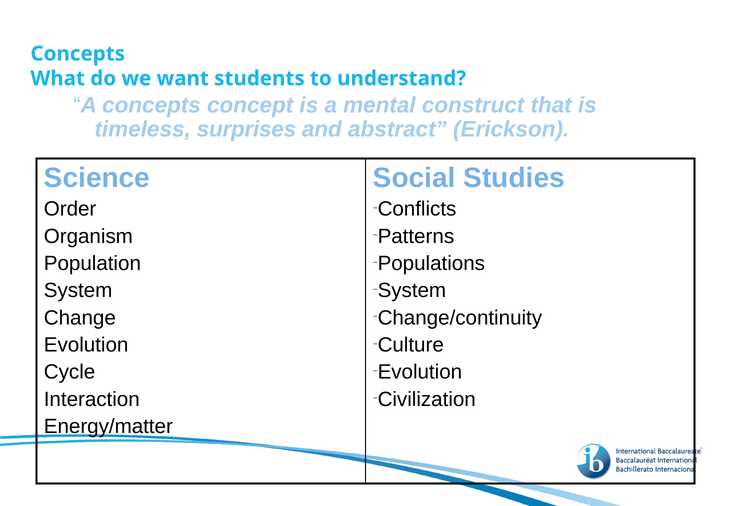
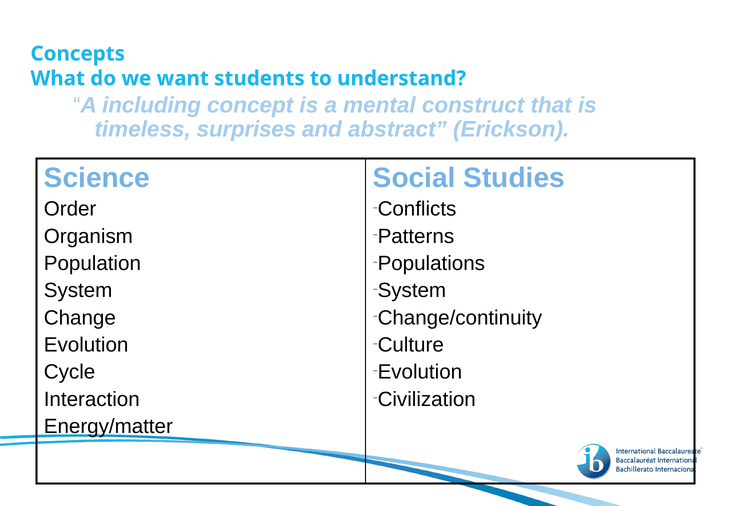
A concepts: concepts -> including (152, 105)
